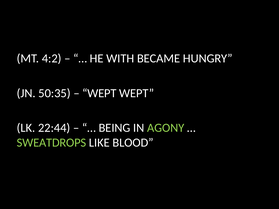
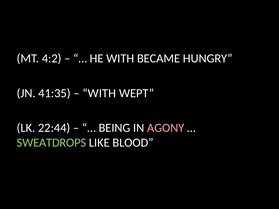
50:35: 50:35 -> 41:35 (54, 93)
WEPT: WEPT -> WITH (99, 93)
AGONY colour: light green -> pink (166, 128)
